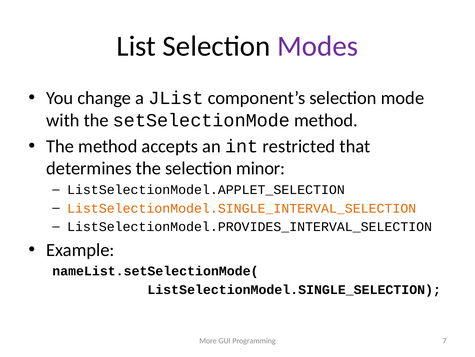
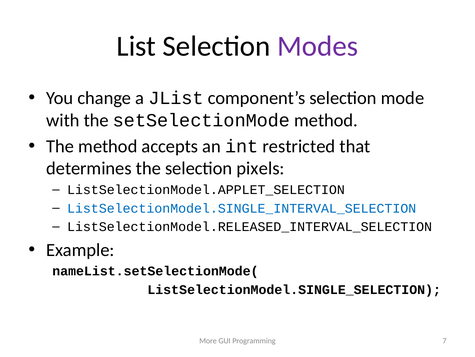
minor: minor -> pixels (261, 168)
ListSelectionModel.SINGLE_INTERVAL_SELECTION colour: orange -> blue (242, 208)
ListSelectionModel.PROVIDES_INTERVAL_SELECTION: ListSelectionModel.PROVIDES_INTERVAL_SELECTION -> ListSelectionModel.RELEASED_INTERVAL_SELECTION (250, 226)
